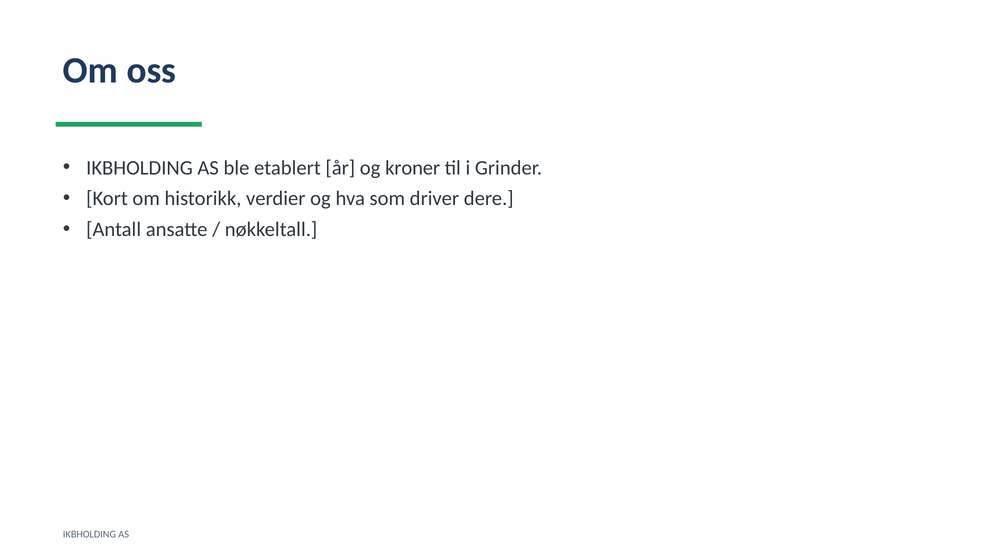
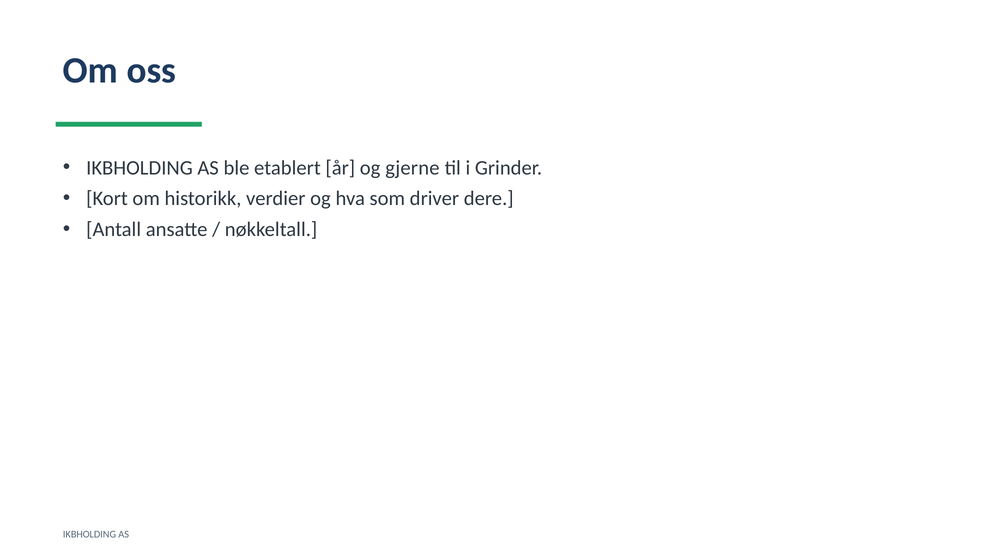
kroner: kroner -> gjerne (412, 168)
